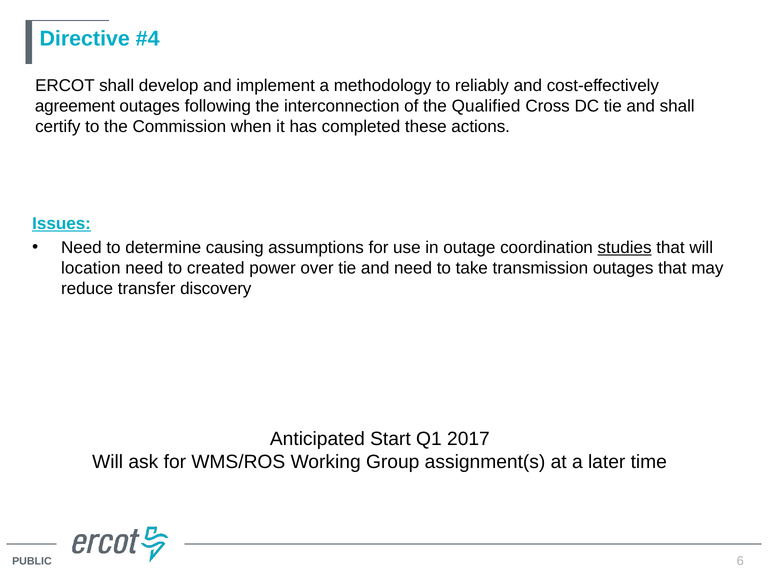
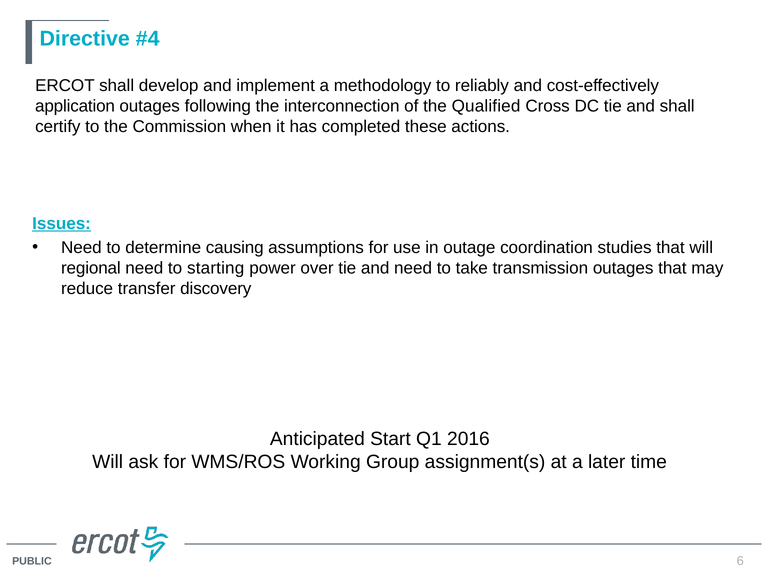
agreement: agreement -> application (75, 106)
studies underline: present -> none (625, 248)
location: location -> regional (91, 268)
created: created -> starting (216, 268)
2017: 2017 -> 2016 (468, 440)
